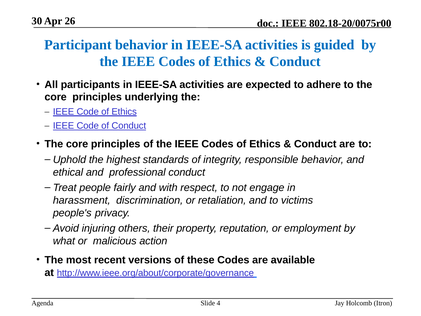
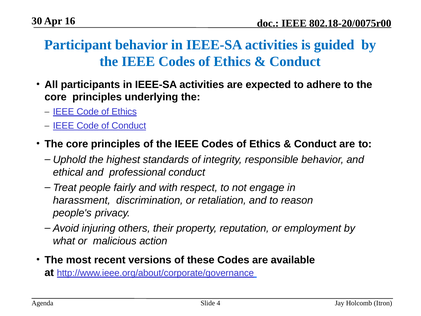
26: 26 -> 16 (70, 21)
victims: victims -> reason (297, 200)
